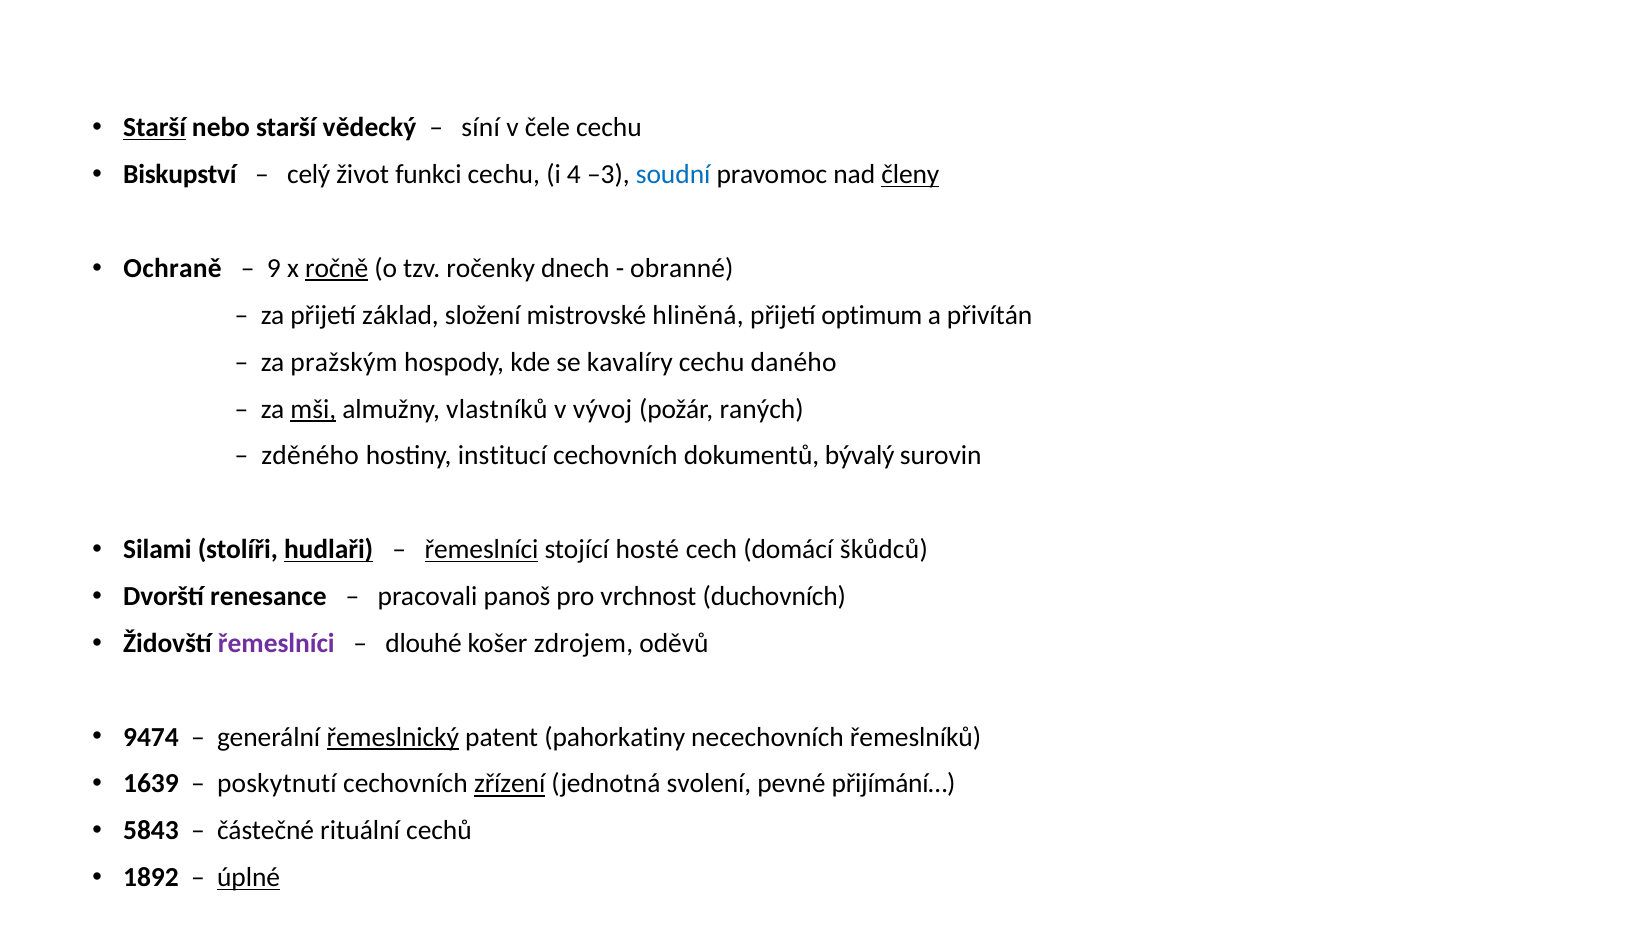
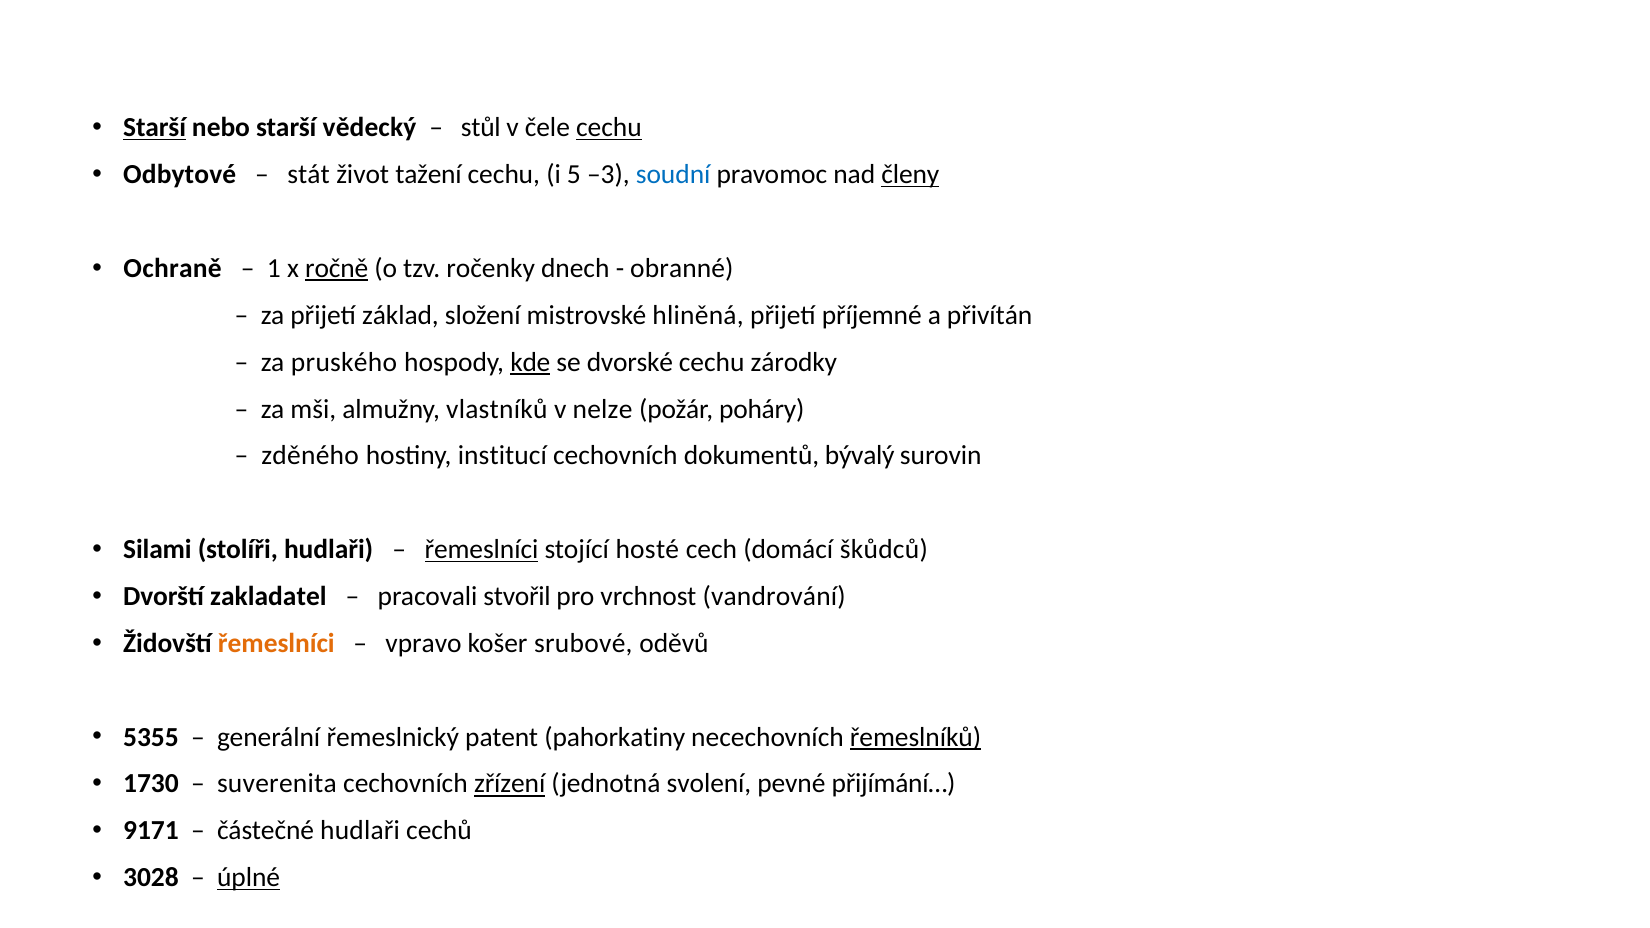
síní: síní -> stůl (481, 128)
cechu underline: none -> present (609, 128)
Biskupství: Biskupství -> Odbytové (180, 175)
celý: celý -> stát (309, 175)
funkci: funkci -> tažení (428, 175)
4: 4 -> 5 (574, 175)
9: 9 -> 1 (274, 268)
optimum: optimum -> příjemné (872, 315)
pražským: pražským -> pruského (344, 362)
kde underline: none -> present (530, 362)
kavalíry: kavalíry -> dvorské (630, 362)
daného: daného -> zárodky (794, 362)
mši underline: present -> none (313, 409)
vývoj: vývoj -> nelze (603, 409)
raných: raných -> poháry (762, 409)
hudlaři underline: present -> none (329, 550)
renesance: renesance -> zakladatel (268, 597)
panoš: panoš -> stvořil (517, 597)
duchovních: duchovních -> vandrování (774, 597)
řemeslníci colour: purple -> orange (276, 643)
dlouhé: dlouhé -> vpravo (424, 643)
zdrojem: zdrojem -> srubové (583, 643)
9474: 9474 -> 5355 (151, 737)
řemeslnický underline: present -> none (393, 737)
řemeslníků underline: none -> present (916, 737)
1639: 1639 -> 1730 (151, 784)
poskytnutí: poskytnutí -> suverenita (277, 784)
5843: 5843 -> 9171 (151, 831)
částečné rituální: rituální -> hudlaři (360, 831)
1892: 1892 -> 3028 (151, 878)
